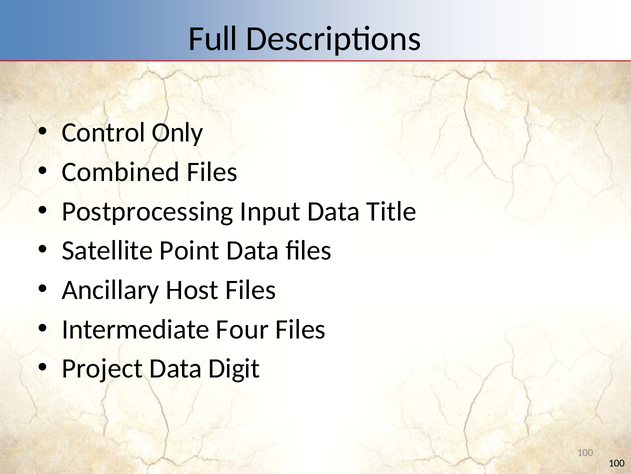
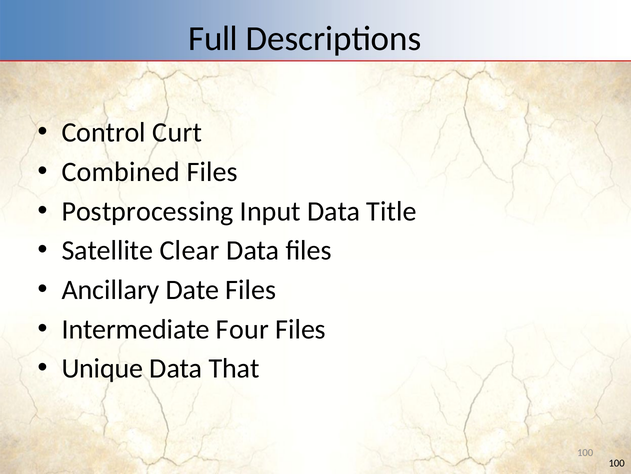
Only: Only -> Curt (177, 132)
Point: Point -> Clear (190, 250)
Host: Host -> Date (193, 289)
Project: Project -> Unique (102, 368)
Digit: Digit -> That (234, 368)
